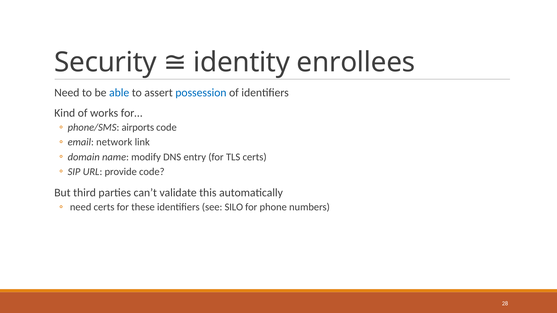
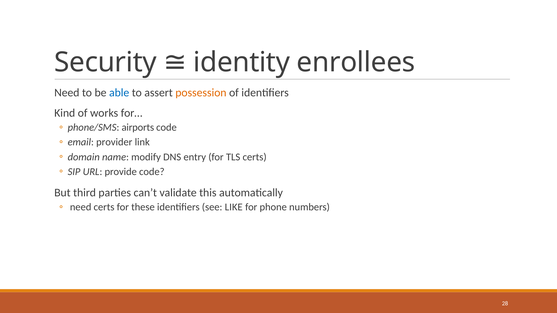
possession colour: blue -> orange (201, 93)
network: network -> provider (114, 142)
SILO: SILO -> LIKE (234, 207)
